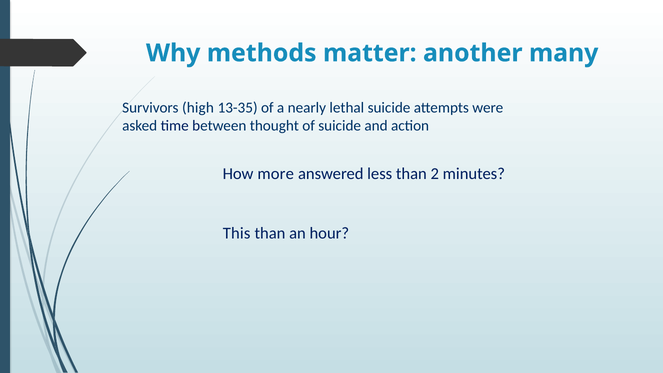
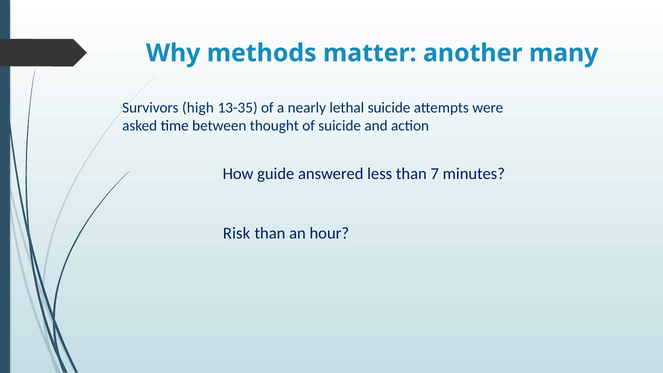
more: more -> guide (276, 174)
2: 2 -> 7 (435, 174)
This: This -> Risk (237, 233)
